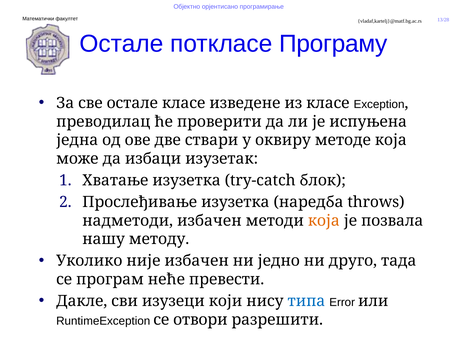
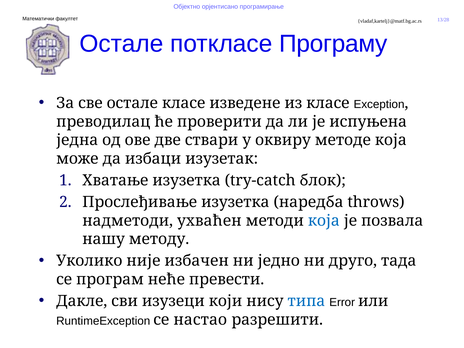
надметоди избачен: избачен -> ухваћен (209, 221)
која colour: orange -> blue (324, 221)
отвори: отвори -> настао (200, 320)
